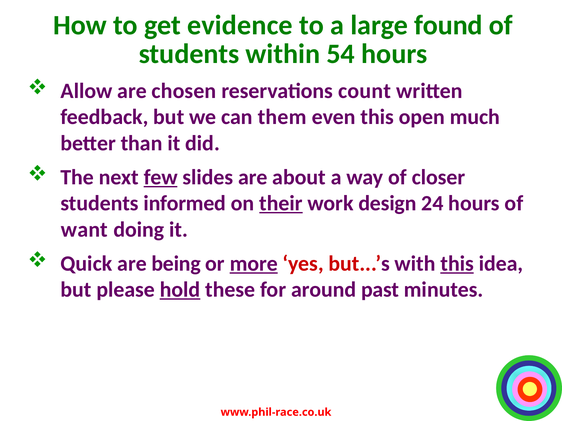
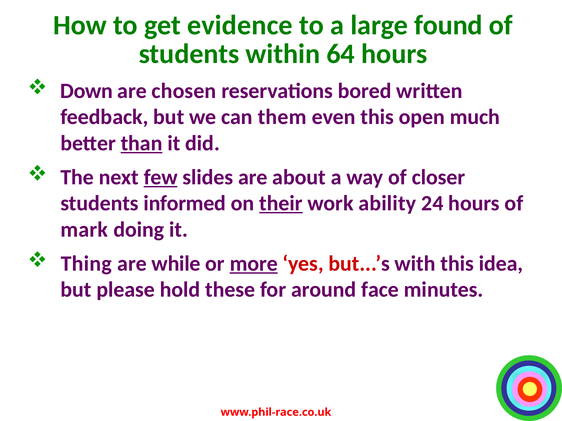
54: 54 -> 64 (341, 54)
Allow: Allow -> Down (87, 91)
count: count -> bored (365, 91)
than underline: none -> present (142, 144)
design: design -> ability (387, 204)
want: want -> mark (84, 230)
Quick: Quick -> Thing (86, 264)
being: being -> while (176, 264)
this underline: present -> none (457, 264)
hold underline: present -> none (180, 290)
past: past -> face (380, 290)
